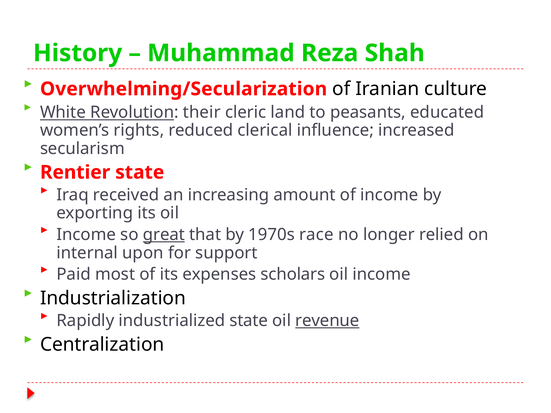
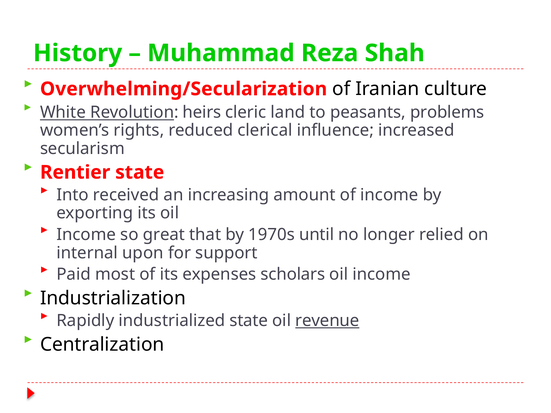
their: their -> heirs (202, 112)
educated: educated -> problems (447, 112)
Iraq: Iraq -> Into (73, 195)
great underline: present -> none (164, 235)
race: race -> until (317, 235)
